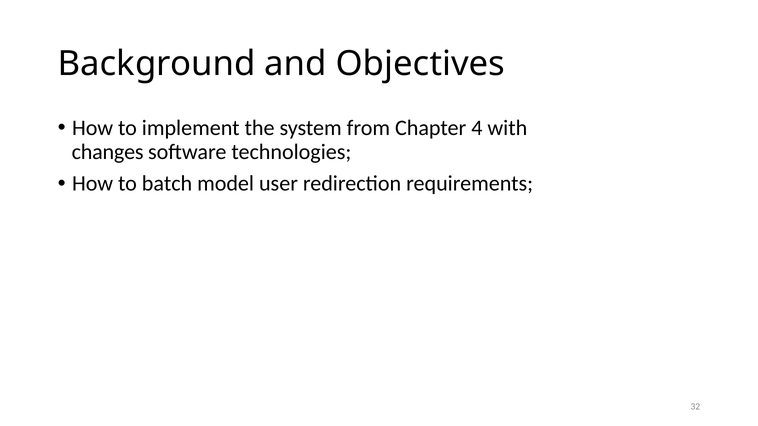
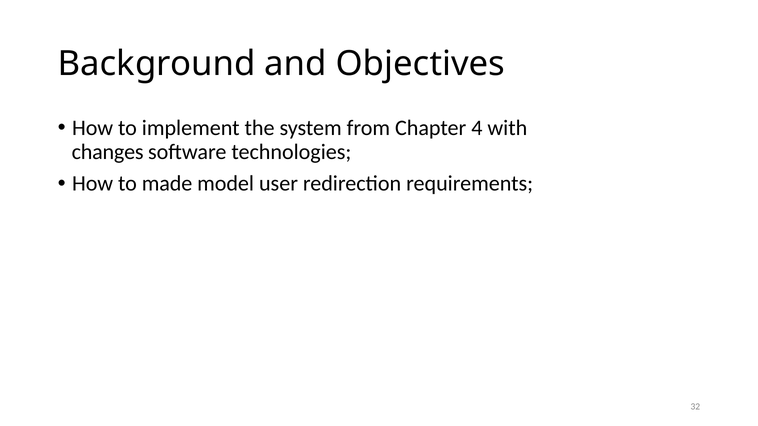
batch: batch -> made (167, 184)
